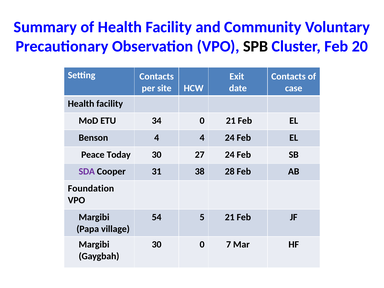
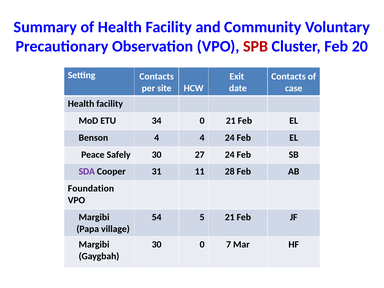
SPB colour: black -> red (256, 46)
Today: Today -> Safely (119, 155)
38: 38 -> 11 (200, 172)
